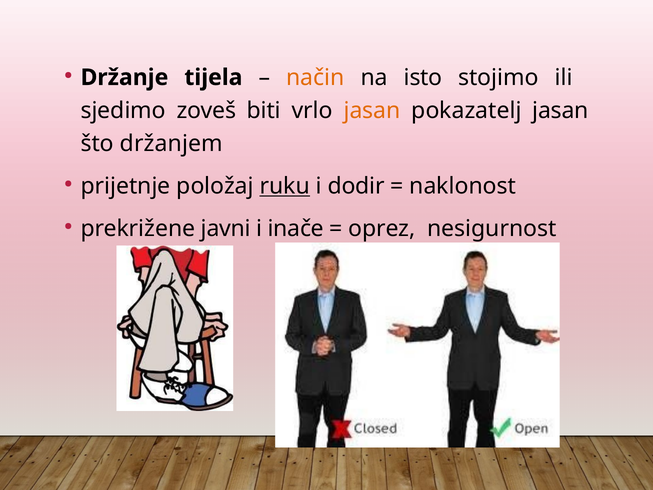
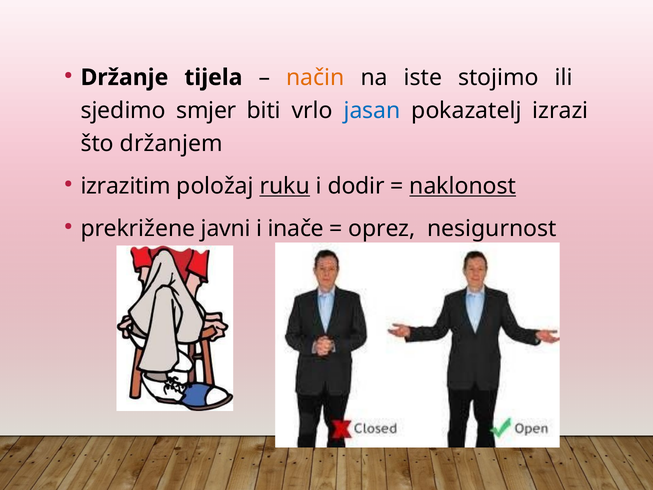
isto: isto -> iste (423, 77)
zoveš: zoveš -> smjer (206, 111)
jasan colour: orange -> blue (372, 111)
pokazatelj jasan: jasan -> izrazi (560, 111)
prijetnje: prijetnje -> izrazitim (126, 186)
naklonost underline: none -> present (463, 186)
